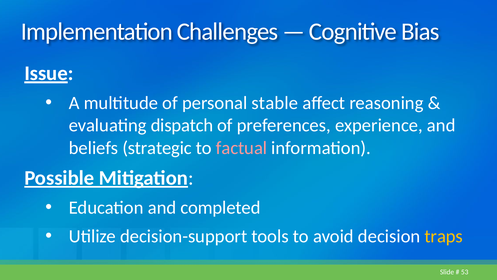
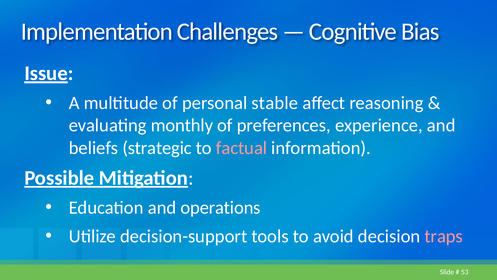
dispatch: dispatch -> monthly (182, 125)
completed: completed -> operations (221, 207)
traps colour: yellow -> pink (444, 236)
